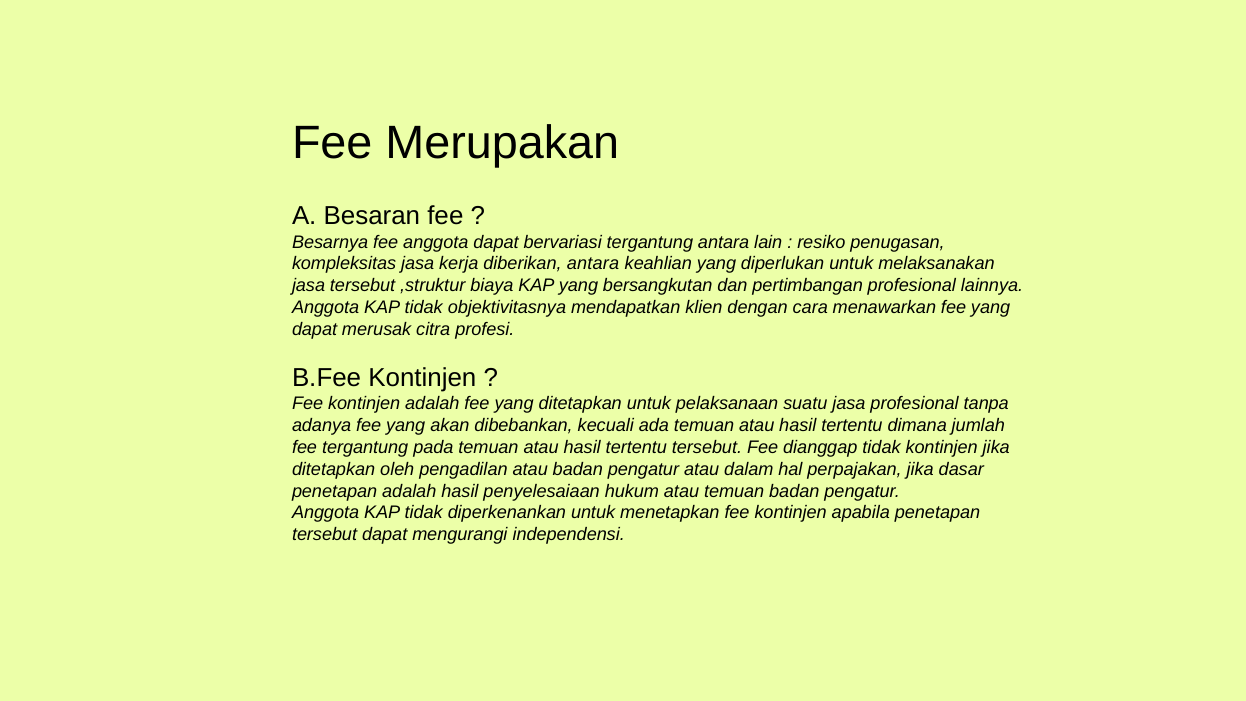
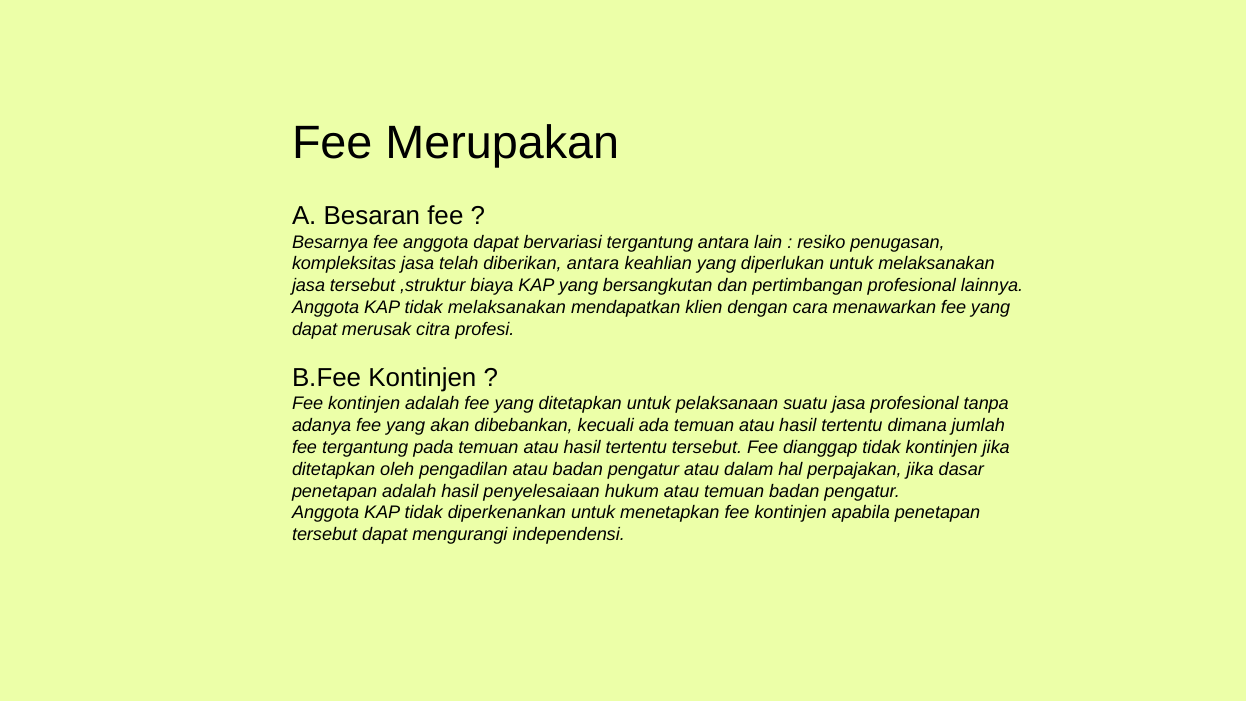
kerja: kerja -> telah (459, 264)
tidak objektivitasnya: objektivitasnya -> melaksanakan (507, 307)
